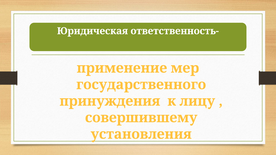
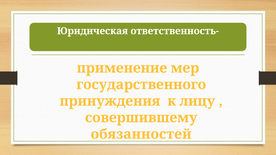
установления: установления -> обязанностей (141, 134)
